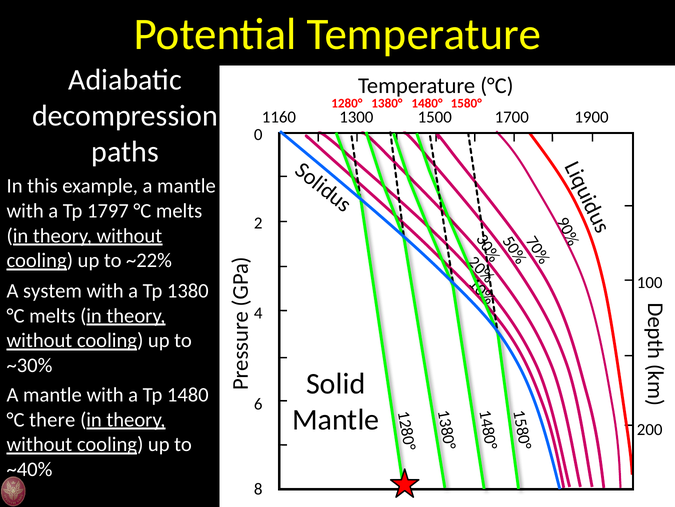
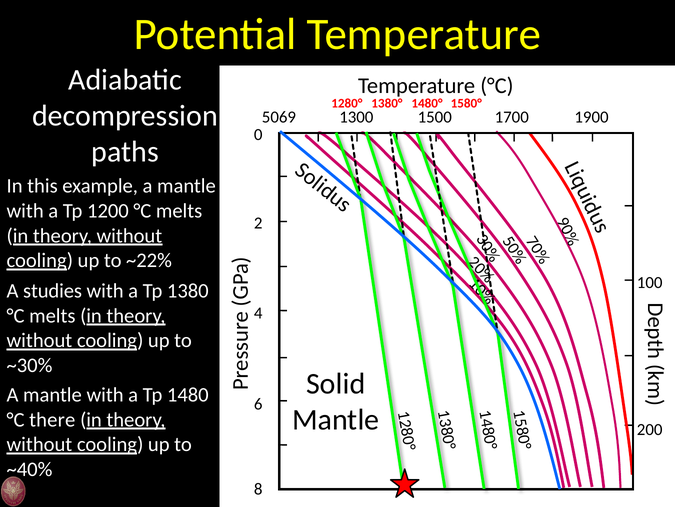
1160: 1160 -> 5069 (279, 117)
1797: 1797 -> 1200 (108, 211)
system: system -> studies (53, 291)
